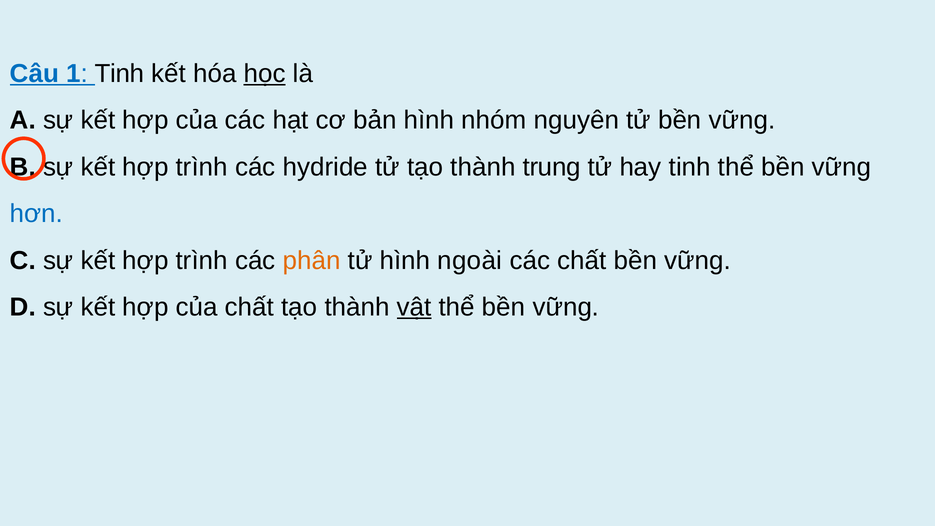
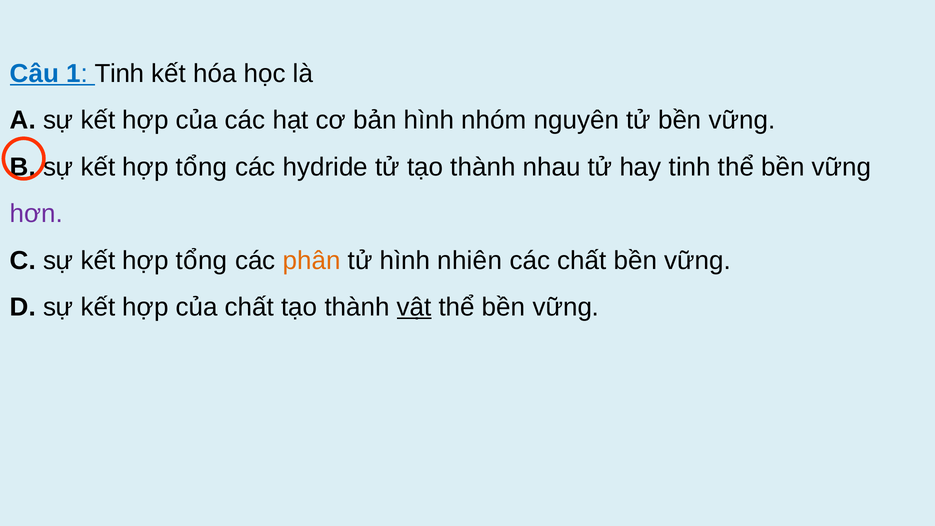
học underline: present -> none (265, 73)
trình: trình -> tổng (202, 167)
trung: trung -> nhau (552, 167)
hơn colour: blue -> purple (36, 214)
trình: trình -> tổng (202, 260)
ngoài: ngoài -> nhiên (470, 260)
